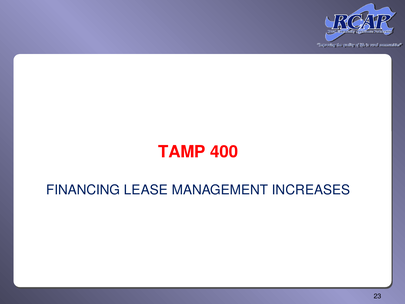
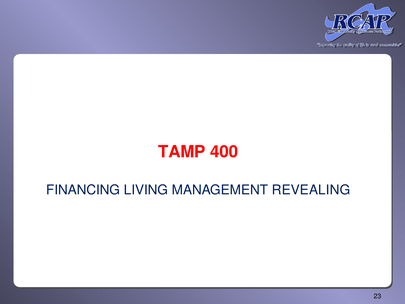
LEASE: LEASE -> LIVING (146, 190)
INCREASES: INCREASES -> REVEALING (311, 190)
